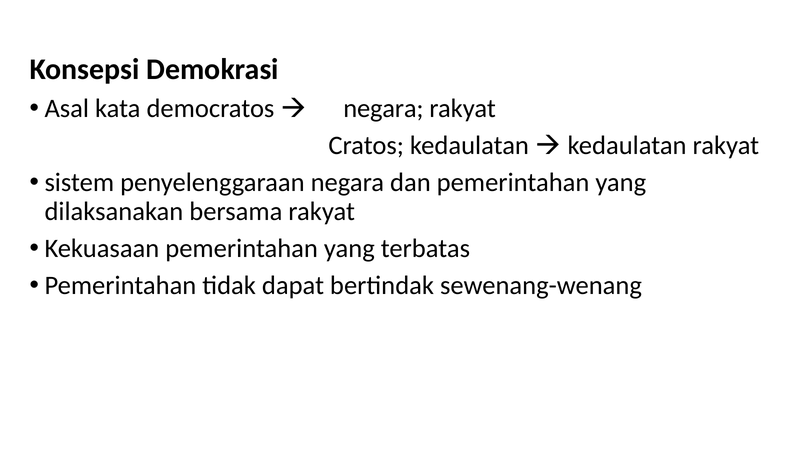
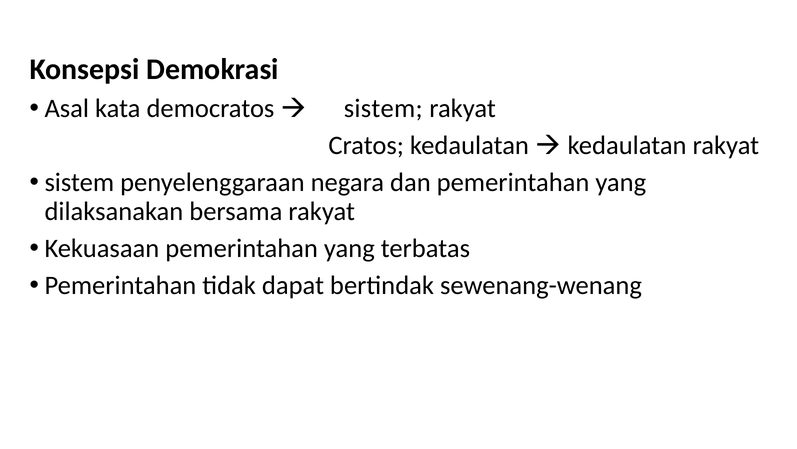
negara: negara -> sistem (383, 108)
